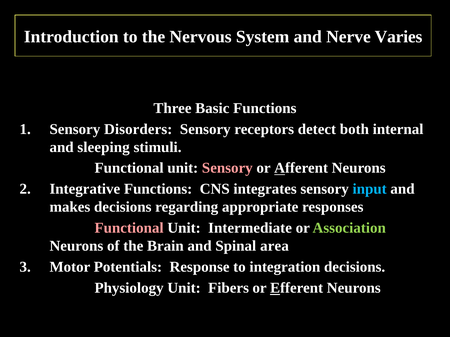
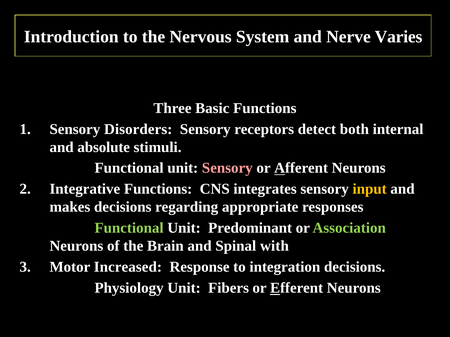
sleeping: sleeping -> absolute (104, 147)
input colour: light blue -> yellow (370, 189)
Functional colour: pink -> light green (129, 228)
Intermediate: Intermediate -> Predominant (250, 228)
area: area -> with (274, 246)
Potentials: Potentials -> Increased (128, 267)
